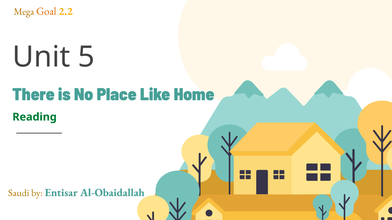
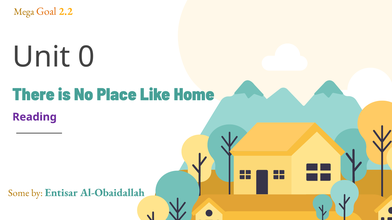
5: 5 -> 0 (86, 57)
Reading colour: green -> purple (35, 117)
Saudi: Saudi -> Some (19, 193)
